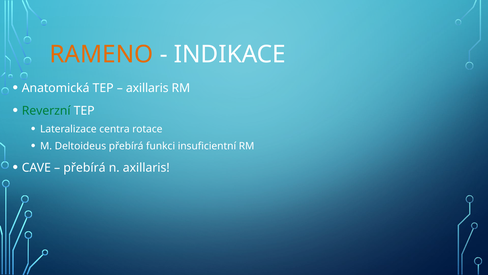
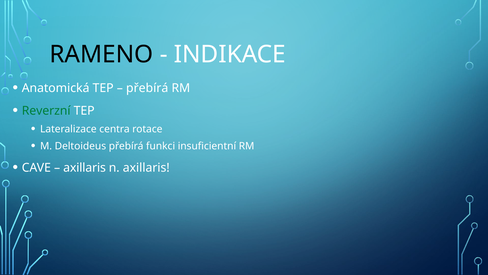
RAMENO colour: orange -> black (101, 54)
axillaris: axillaris -> přebírá (147, 88)
přebírá: přebírá -> axillaris (85, 168)
